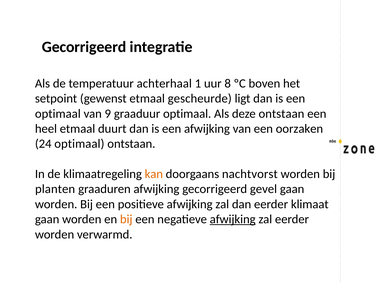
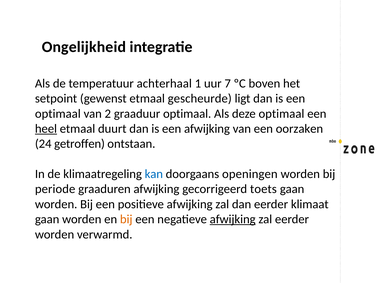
Gecorrigeerd: Gecorrigeerd -> Ongelijkheid (84, 47)
8: 8 -> 7 (228, 84)
9: 9 -> 2 (108, 114)
deze ontstaan: ontstaan -> optimaal (281, 114)
heel underline: none -> present (46, 129)
24 optimaal: optimaal -> getroffen (79, 144)
kan colour: orange -> blue (154, 174)
nachtvorst: nachtvorst -> openingen (250, 174)
planten: planten -> periode (55, 189)
gevel: gevel -> toets (263, 189)
